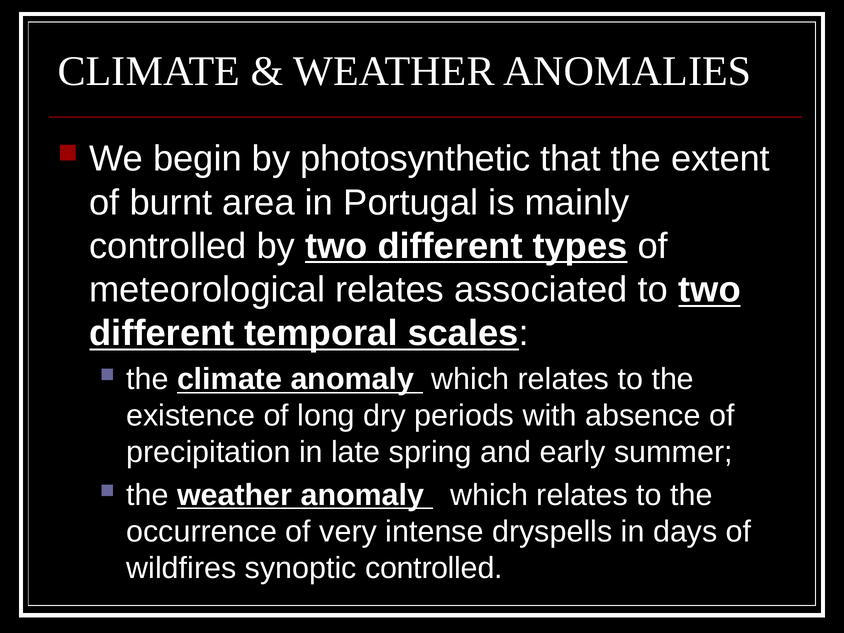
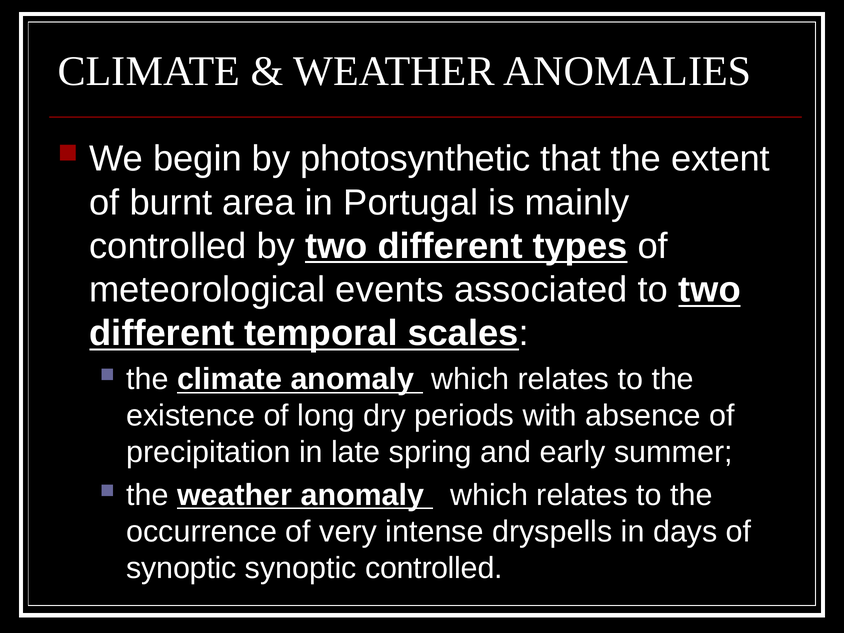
meteorological relates: relates -> events (389, 290)
wildfires: wildfires -> synoptic (181, 568)
